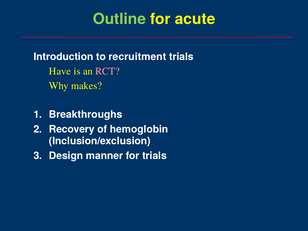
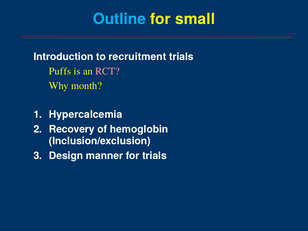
Outline colour: light green -> light blue (119, 19)
acute: acute -> small (195, 19)
Have: Have -> Puffs (60, 71)
makes: makes -> month (87, 86)
Breakthroughs: Breakthroughs -> Hypercalcemia (86, 115)
